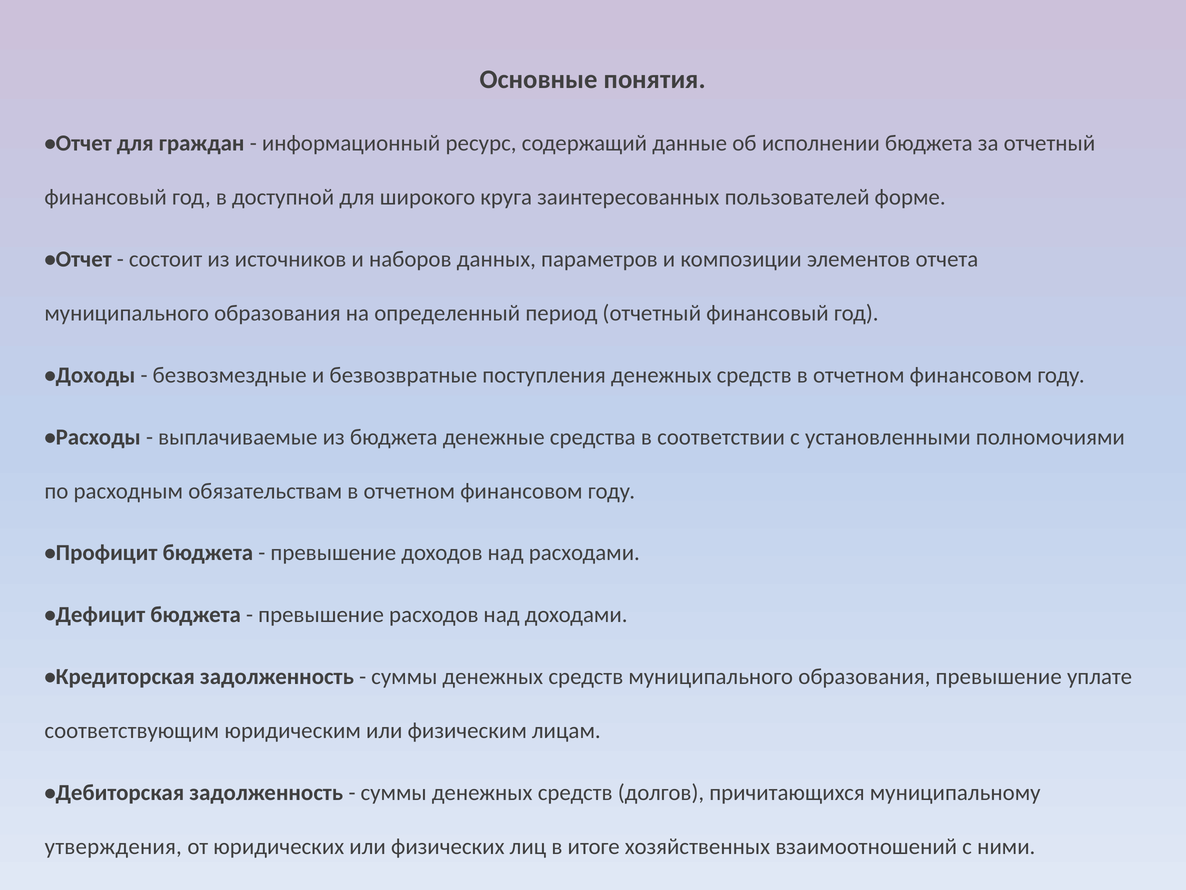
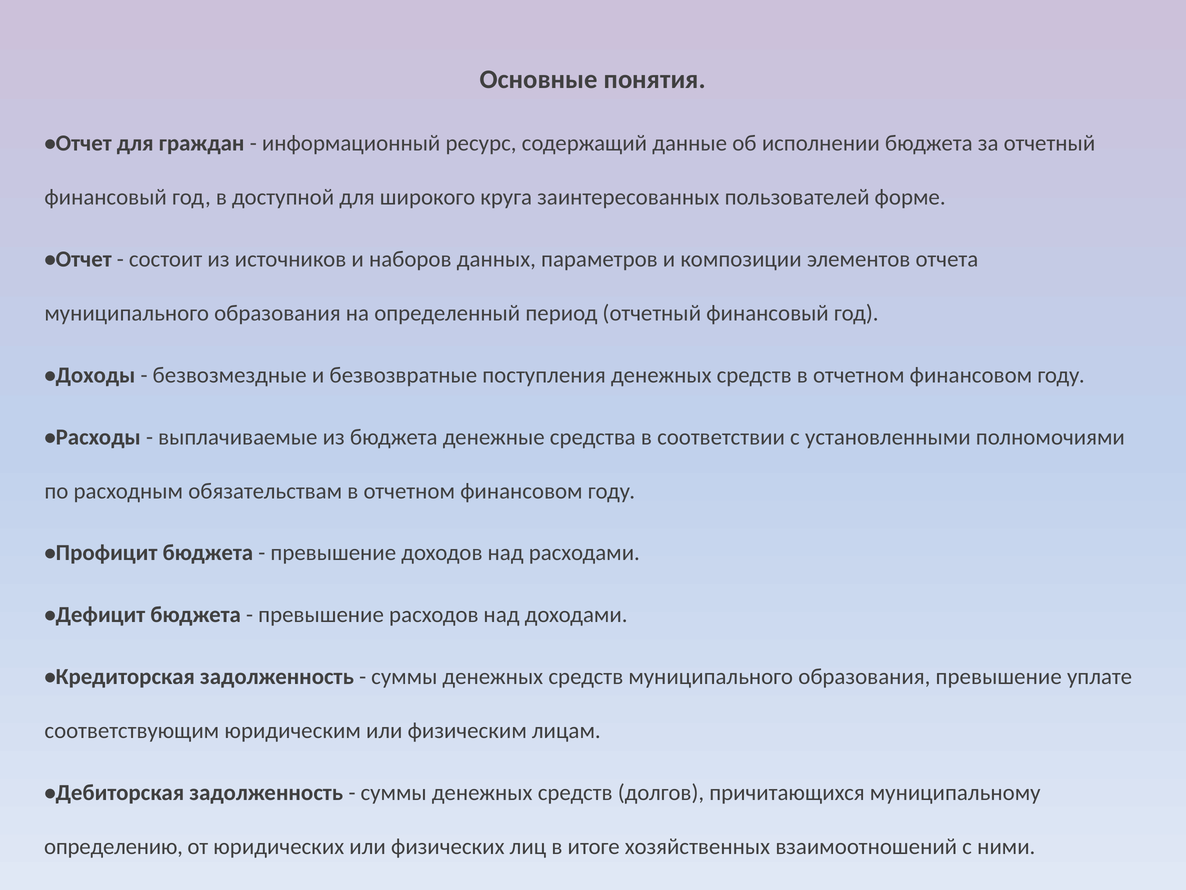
утверждения: утверждения -> определению (113, 846)
